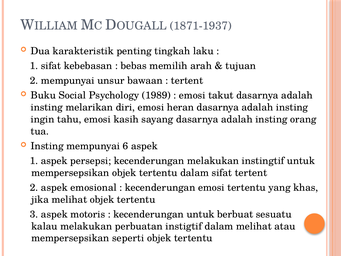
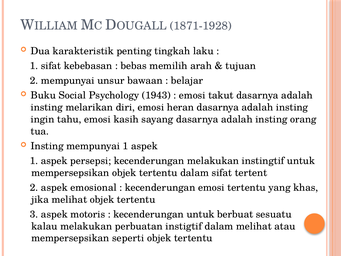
1871-1937: 1871-1937 -> 1871-1928 (201, 26)
tertent: tertent -> belajar (187, 81)
1989: 1989 -> 1943 (156, 95)
mempunyai 6: 6 -> 1 (125, 146)
